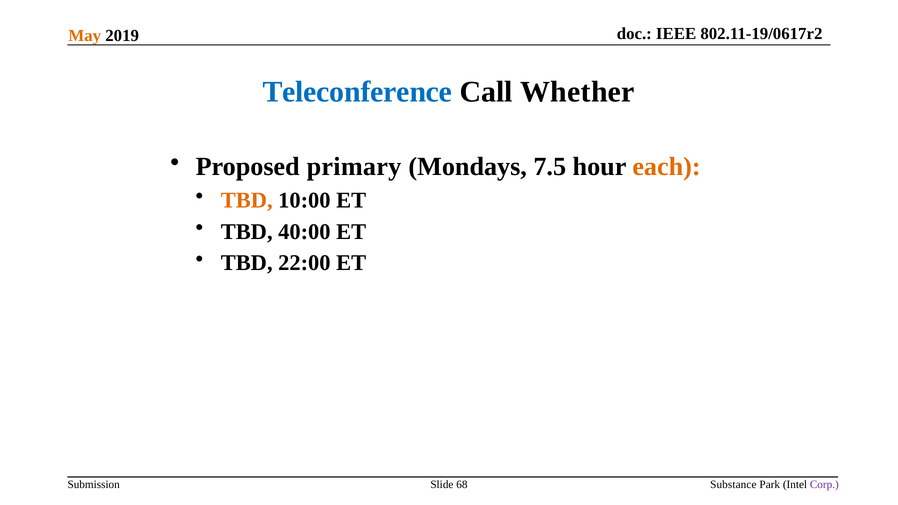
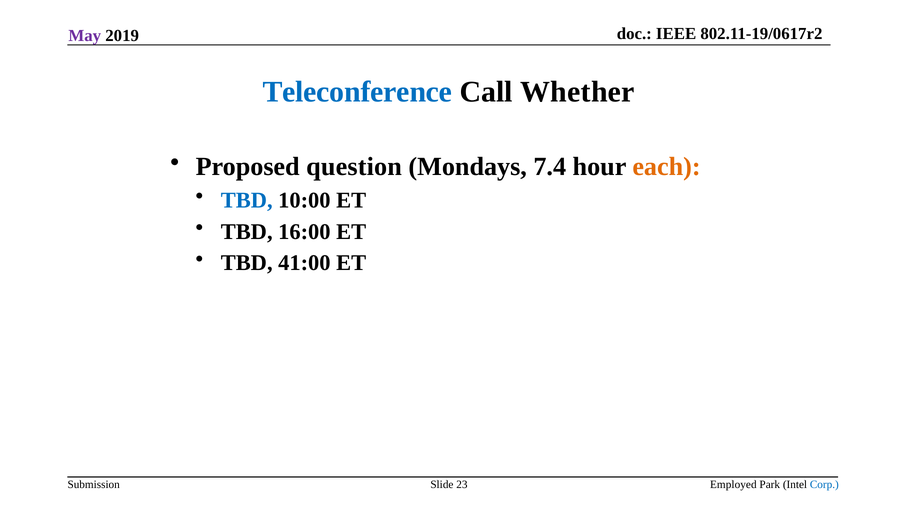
May colour: orange -> purple (85, 36)
primary: primary -> question (354, 167)
7.5: 7.5 -> 7.4 (550, 167)
TBD colour: orange -> blue (247, 200)
40:00: 40:00 -> 16:00 (304, 232)
22:00: 22:00 -> 41:00 (304, 263)
68: 68 -> 23 (462, 484)
Substance: Substance -> Employed (733, 484)
Corp colour: purple -> blue (824, 484)
